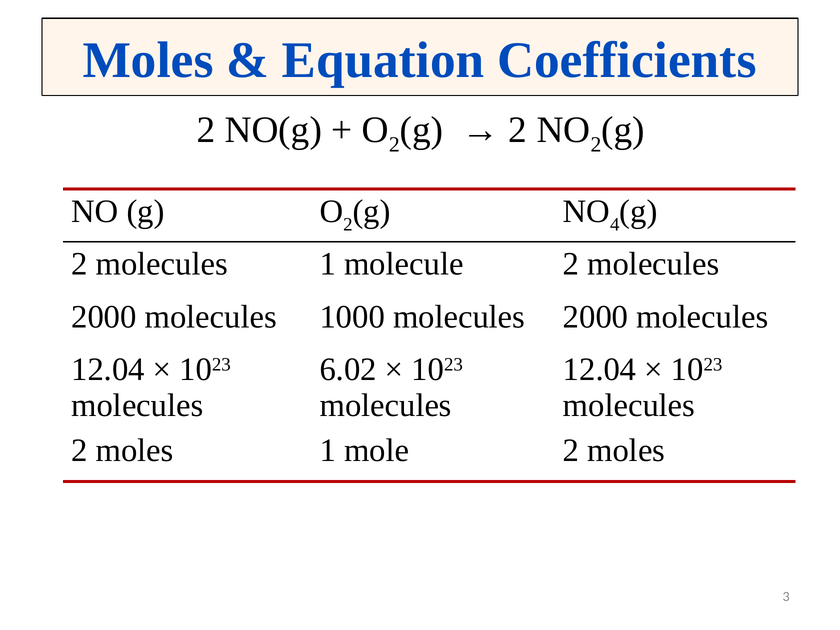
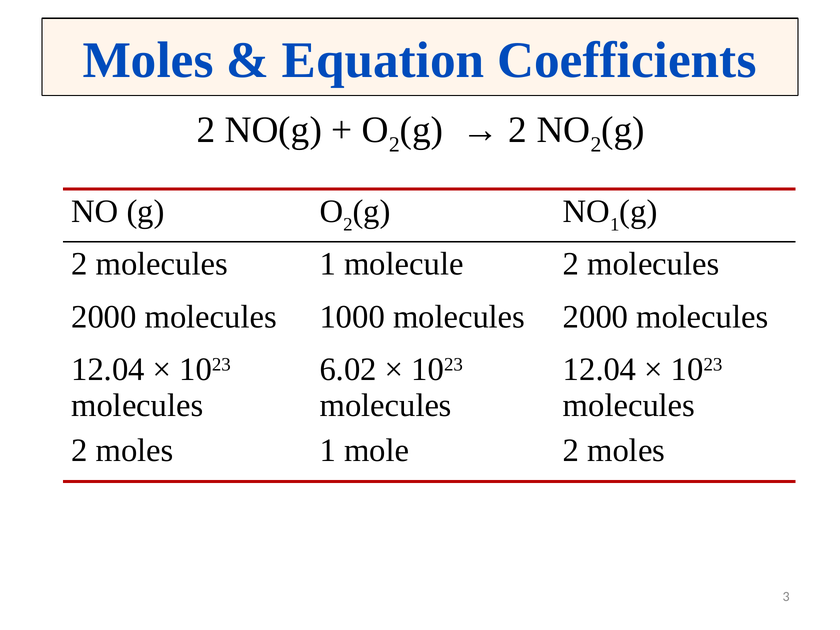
NO 4: 4 -> 1 (615, 224)
